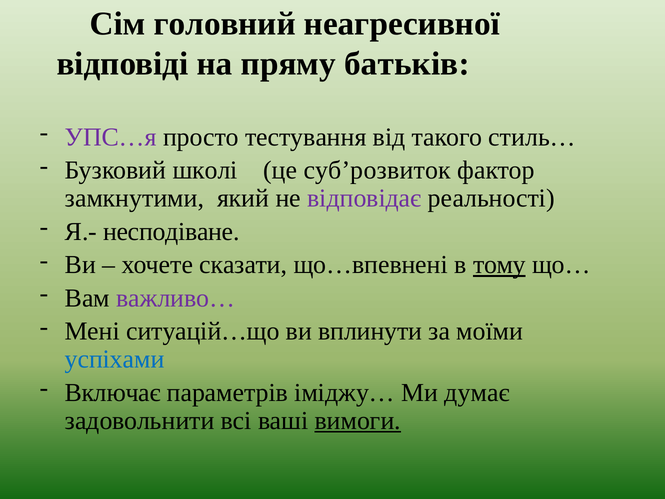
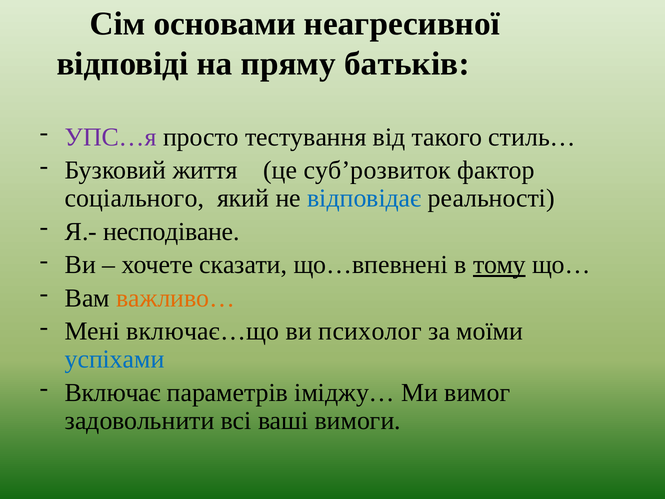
головний: головний -> основами (225, 24)
школі: школі -> життя (205, 170)
замкнутими: замкнутими -> соціального (134, 198)
відповідає colour: purple -> blue (364, 198)
важливо… colour: purple -> orange (176, 298)
ситуацій…що: ситуацій…що -> включає…що (203, 331)
вплинути: вплинути -> психолог (370, 331)
думає: думає -> вимог (477, 392)
вимоги underline: present -> none (358, 420)
